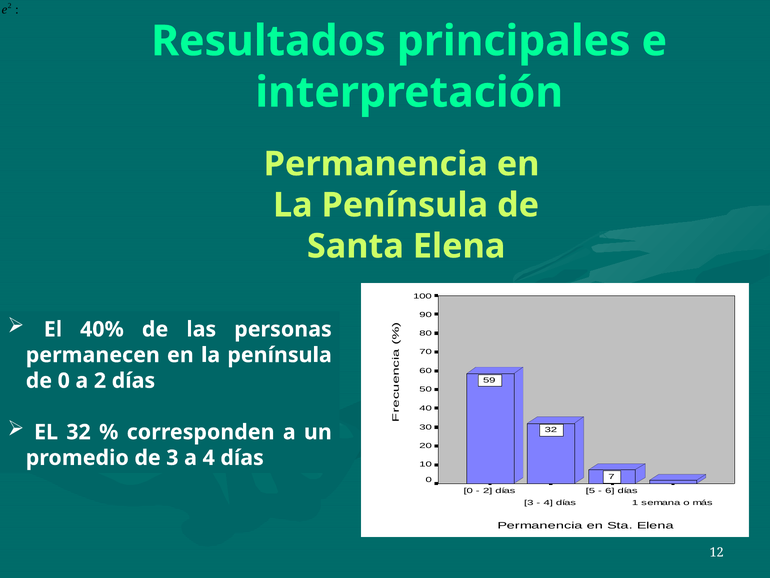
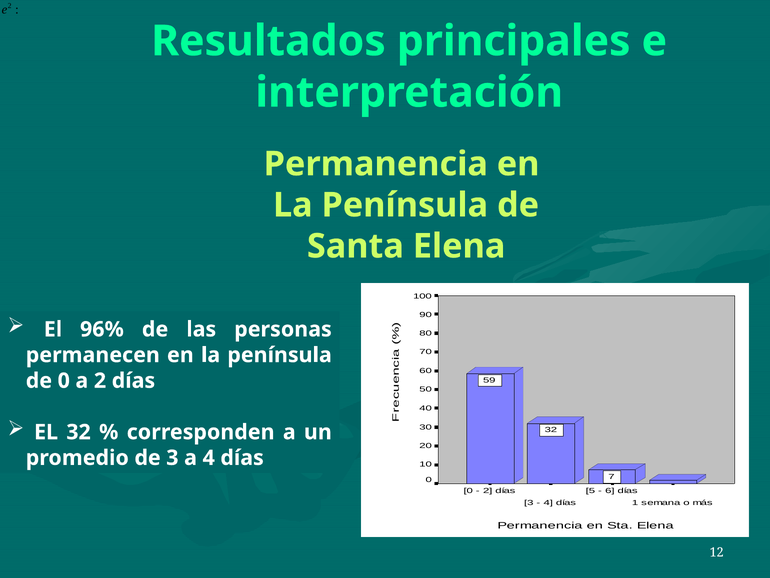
40%: 40% -> 96% (102, 329)
